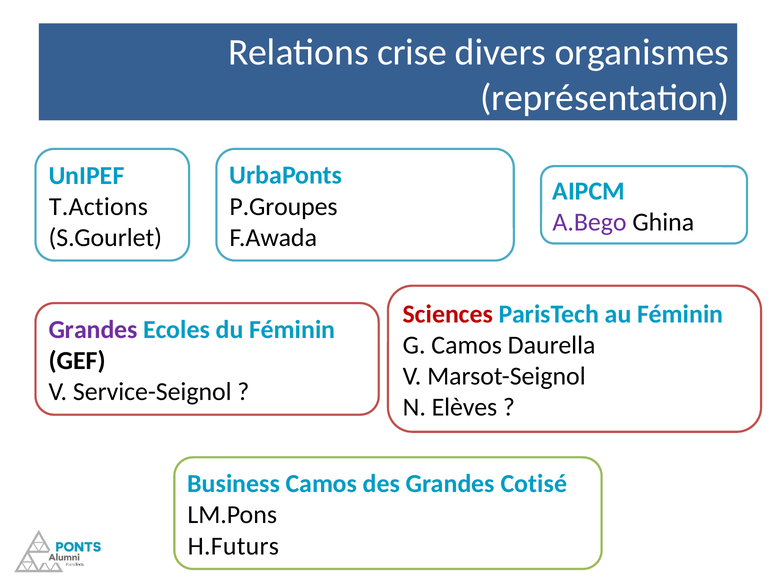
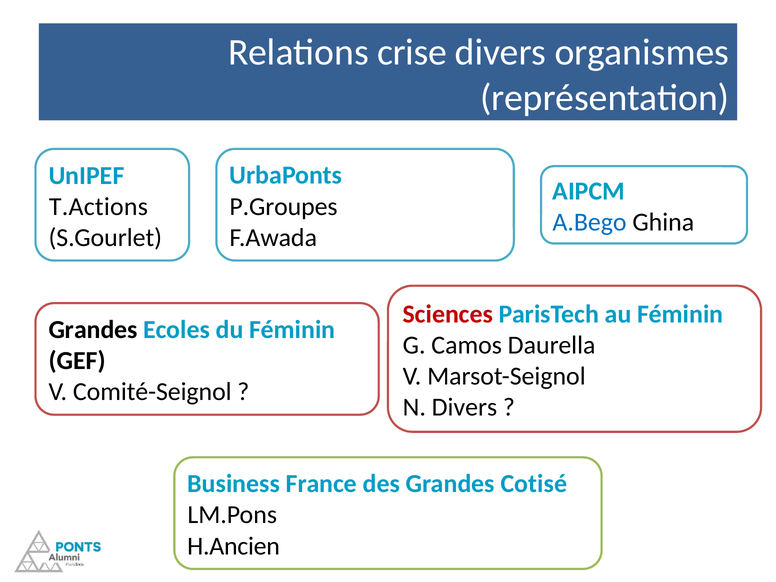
A.Bego colour: purple -> blue (590, 222)
Grandes colour: purple -> black (93, 330)
Service-Seignol: Service-Seignol -> Comité-Seignol (152, 392)
N Elèves: Elèves -> Divers (464, 407)
Business Camos: Camos -> France (321, 484)
H.Futurs: H.Futurs -> H.Ancien (234, 546)
